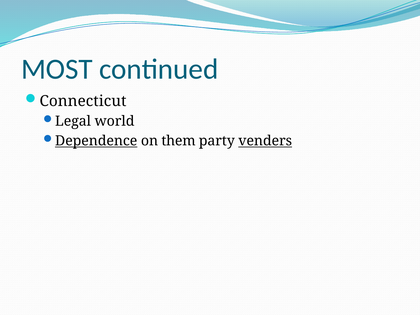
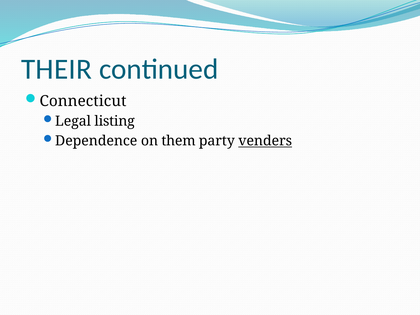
MOST: MOST -> THEIR (57, 69)
world: world -> listing (115, 121)
Dependence underline: present -> none (96, 141)
